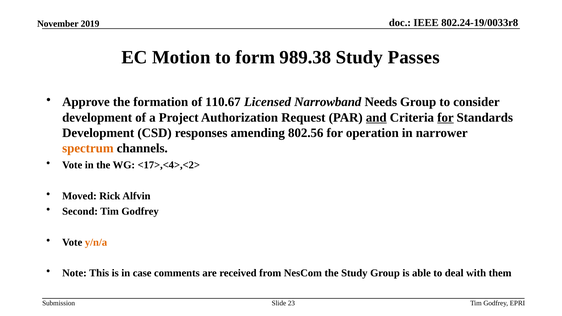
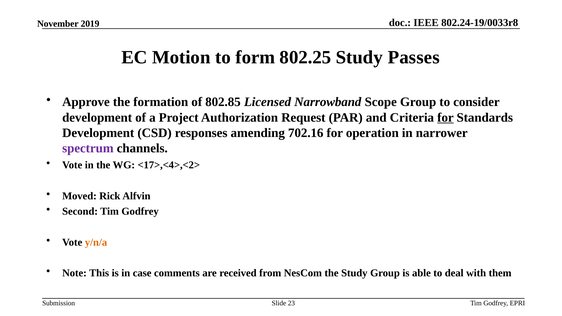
989.38: 989.38 -> 802.25 (305, 57)
110.67: 110.67 -> 802.85 (223, 102)
Needs: Needs -> Scope (381, 102)
and underline: present -> none (376, 118)
802.56: 802.56 -> 702.16 (306, 133)
spectrum colour: orange -> purple (88, 148)
